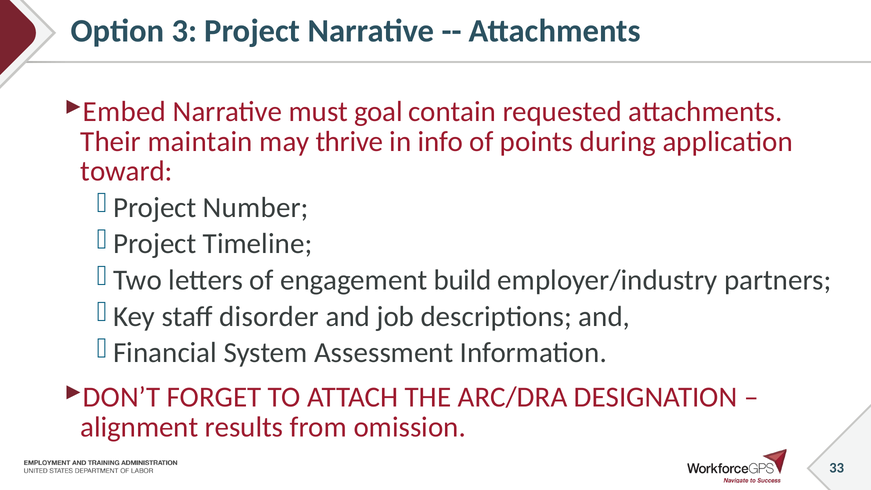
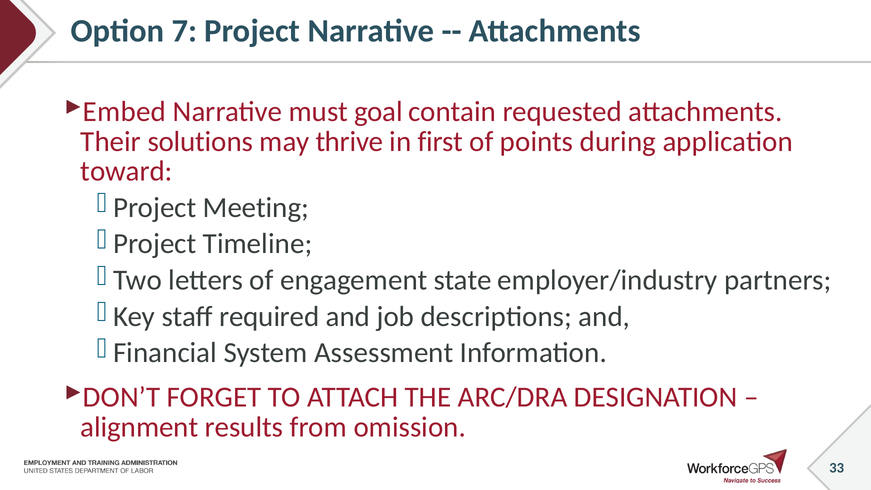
3: 3 -> 7 (184, 31)
maintain: maintain -> solutions (200, 141)
info: info -> first (440, 141)
Number: Number -> Meeting (256, 208)
build: build -> state (462, 280)
disorder: disorder -> required (269, 316)
